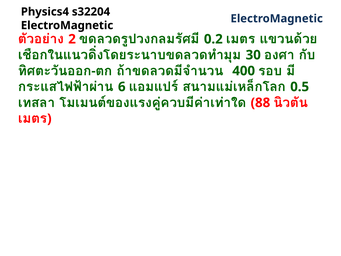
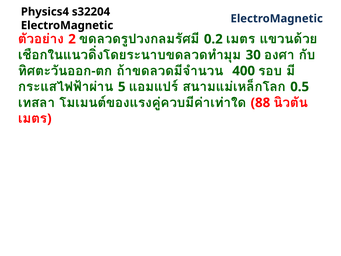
6: 6 -> 5 (122, 87)
